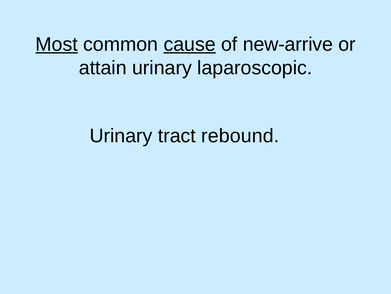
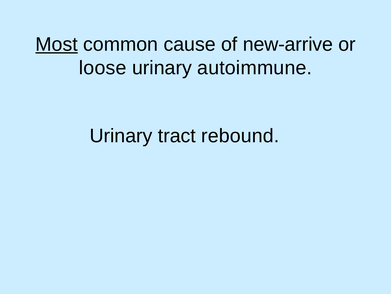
cause underline: present -> none (190, 44)
attain: attain -> loose (103, 68)
laparoscopic: laparoscopic -> autoimmune (255, 68)
